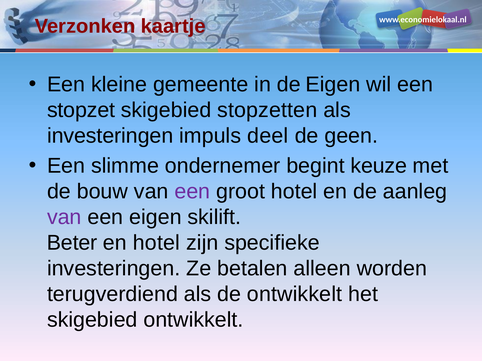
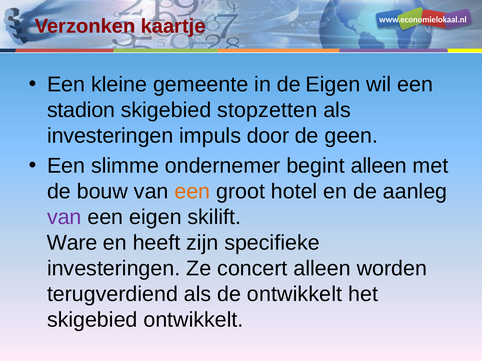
stopzet: stopzet -> stadion (81, 110)
deel: deel -> door (268, 136)
begint keuze: keuze -> alleen (379, 166)
een colour: purple -> orange (192, 192)
Beter: Beter -> Ware (72, 243)
en hotel: hotel -> heeft (157, 243)
betalen: betalen -> concert (252, 269)
